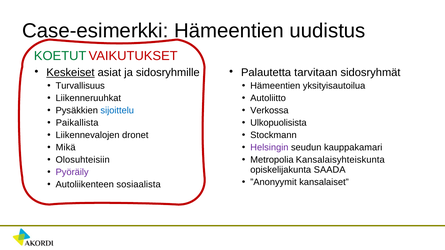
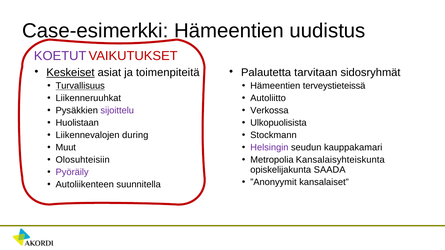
KOETUT colour: green -> purple (60, 56)
sidosryhmille: sidosryhmille -> toimenpiteitä (168, 73)
Turvallisuus underline: none -> present (80, 86)
yksityisautoilua: yksityisautoilua -> terveystieteissä (334, 86)
sijoittelu colour: blue -> purple (117, 111)
Paikallista: Paikallista -> Huolistaan (77, 123)
dronet: dronet -> during (135, 135)
Mikä: Mikä -> Muut (66, 148)
sosiaalista: sosiaalista -> suunnitella (139, 185)
